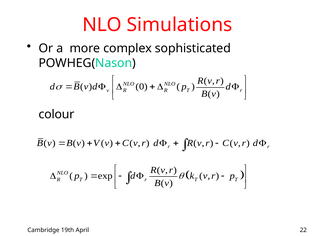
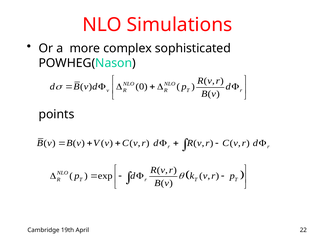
colour: colour -> points (57, 115)
